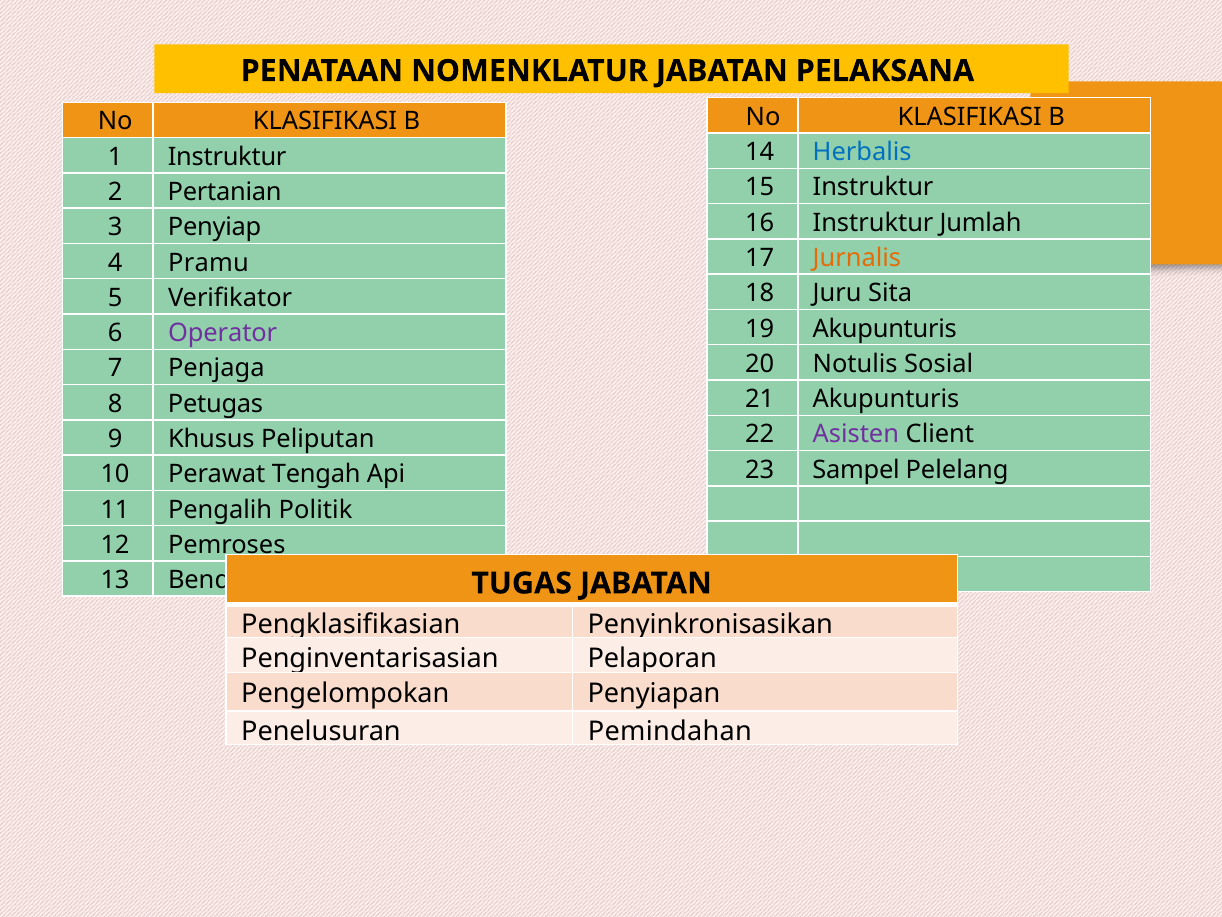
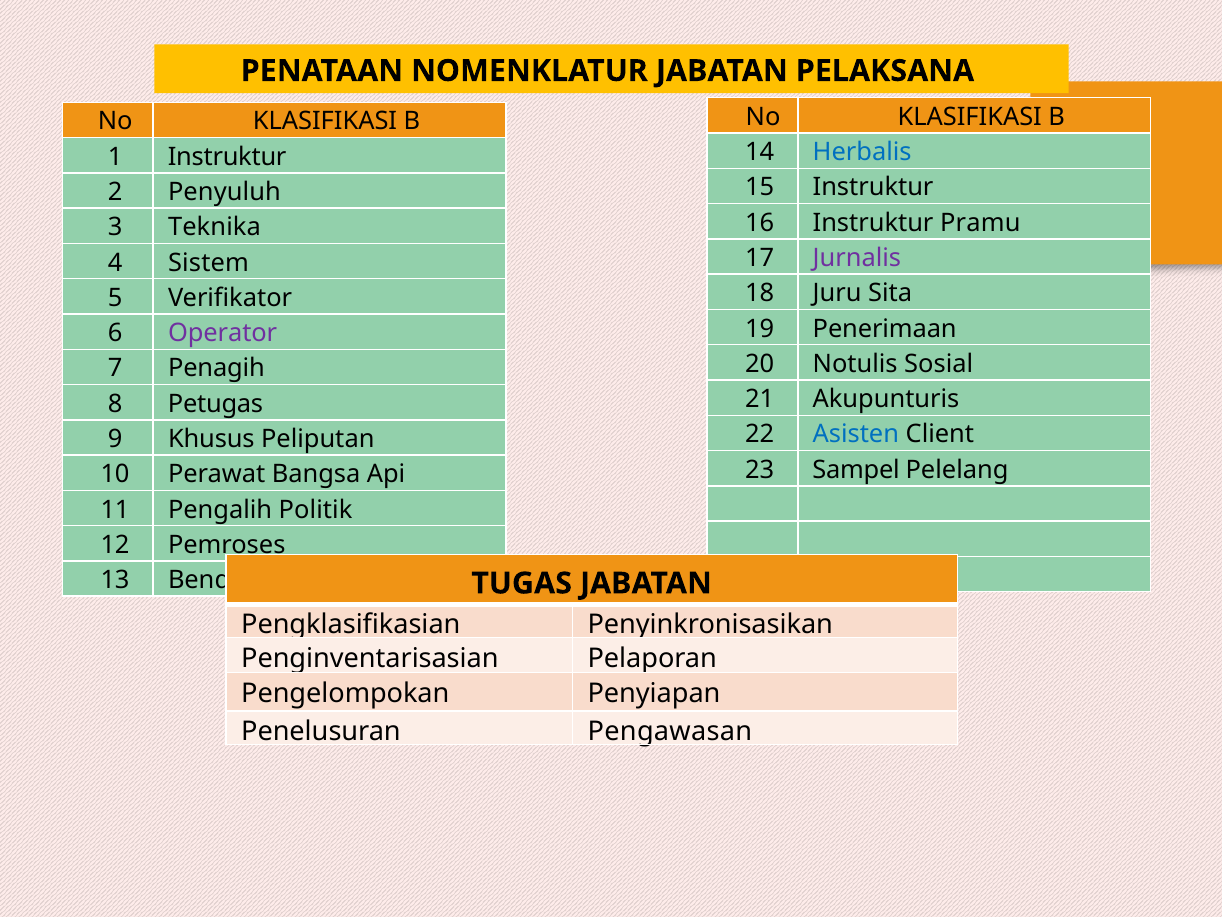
Pertanian: Pertanian -> Penyuluh (224, 192)
Jumlah: Jumlah -> Pramu (980, 223)
Penyiap: Penyiap -> Teknika (214, 227)
Jurnalis colour: orange -> purple (857, 258)
Pramu: Pramu -> Sistem (209, 263)
19 Akupunturis: Akupunturis -> Penerimaan (885, 329)
Penjaga: Penjaga -> Penagih (216, 368)
Asisten colour: purple -> blue (856, 434)
Tengah: Tengah -> Bangsa (316, 474)
Pemindahan: Pemindahan -> Pengawasan (670, 731)
